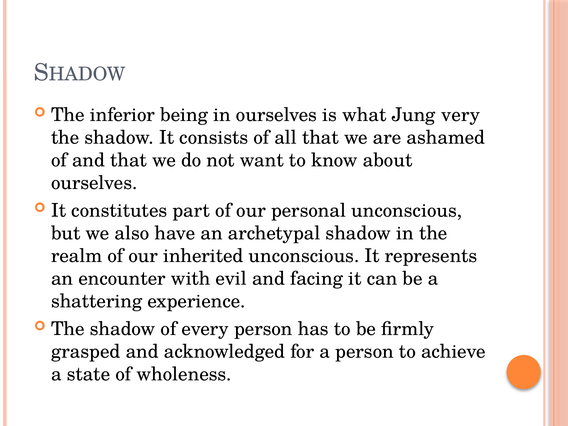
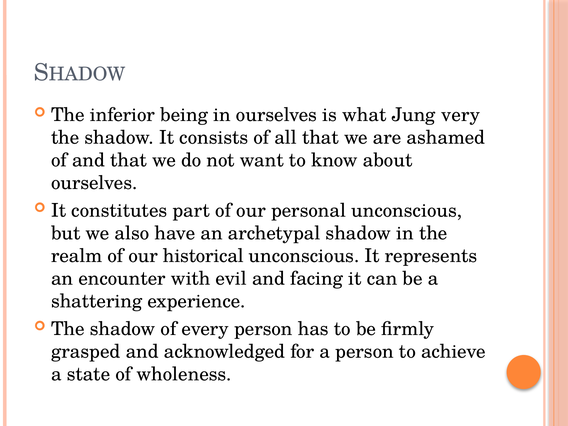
inherited: inherited -> historical (203, 256)
